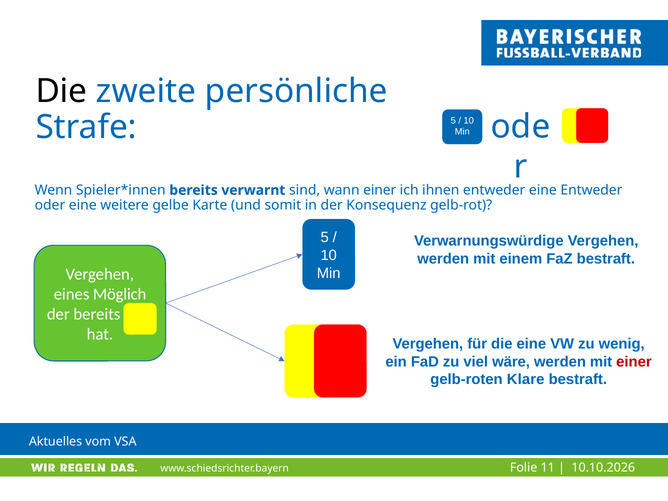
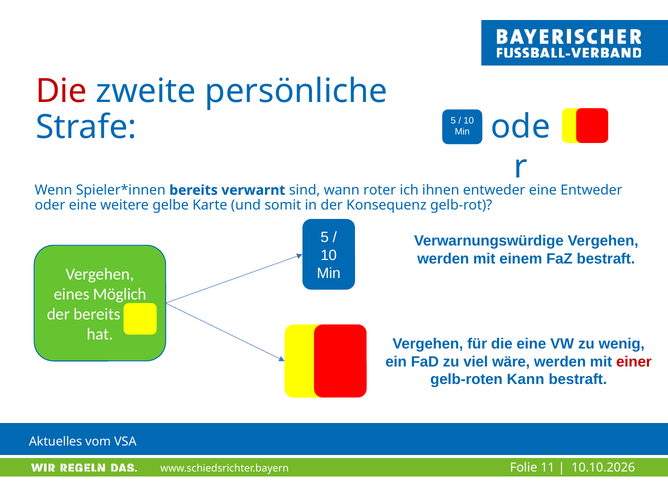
Die colour: black -> red (61, 91)
wann einer: einer -> roter (380, 190)
Klare: Klare -> Kann (526, 380)
